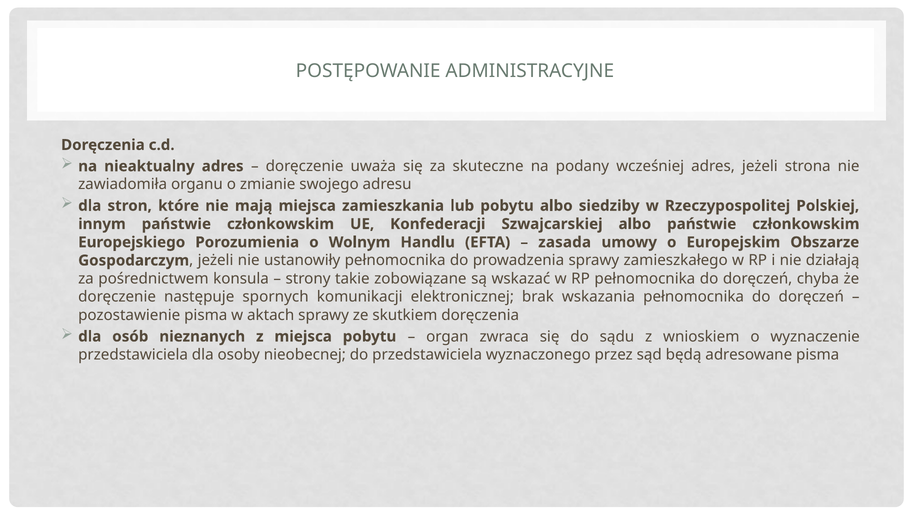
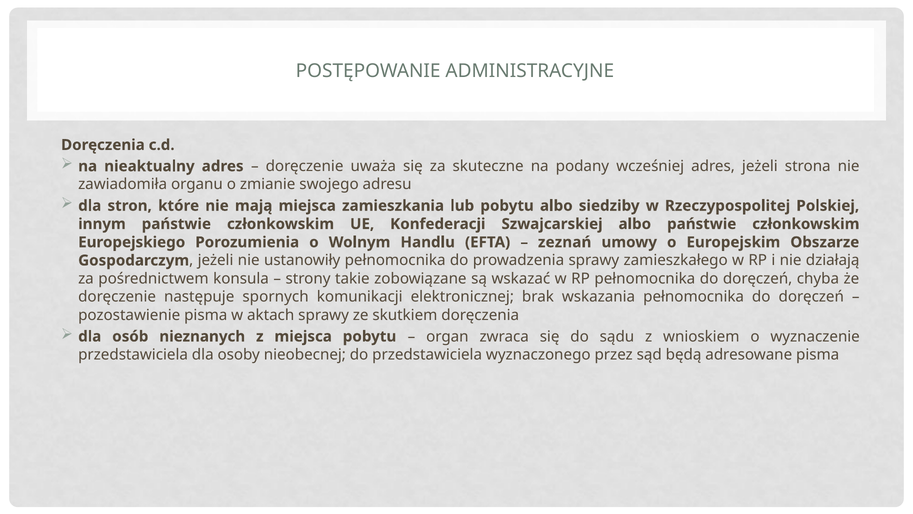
zasada: zasada -> zeznań (565, 242)
